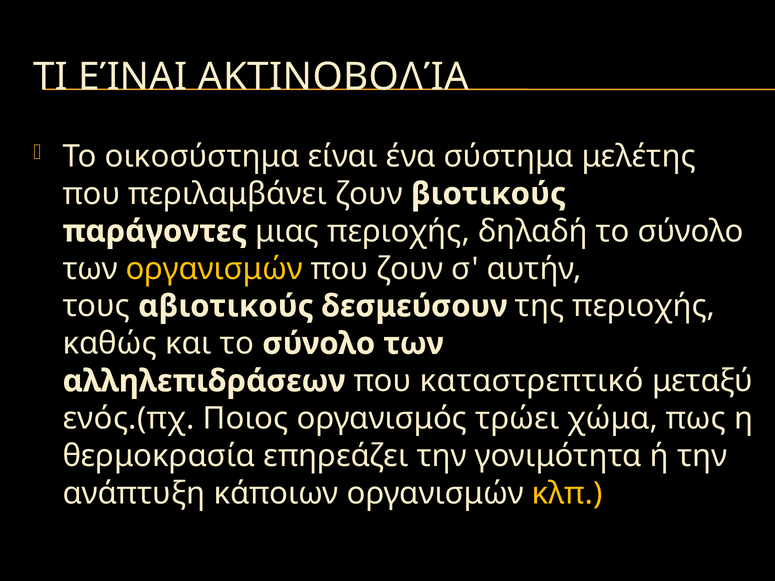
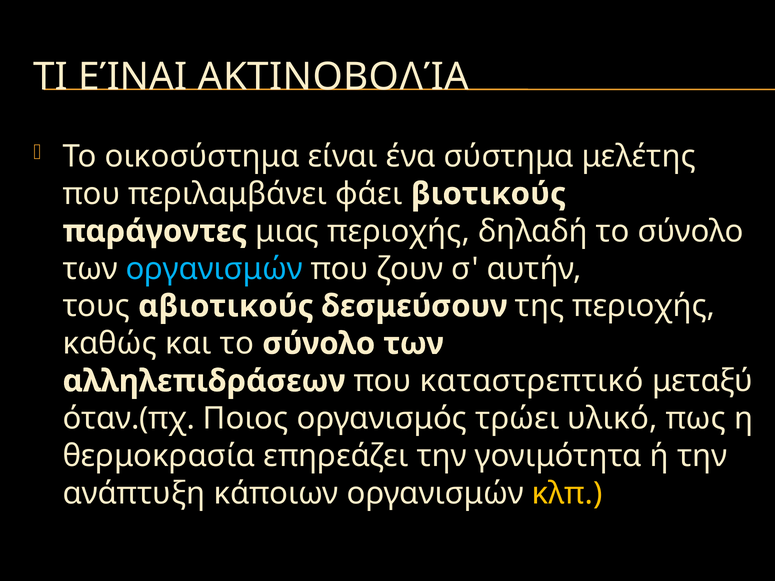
περιλαμβάνει ζουν: ζουν -> φάει (369, 194)
οργανισμών colour: yellow -> light blue (214, 269)
ενός.(πχ: ενός.(πχ -> όταν.(πχ (129, 419)
χώμα: χώμα -> υλικό (613, 419)
